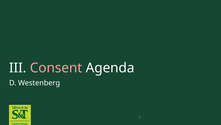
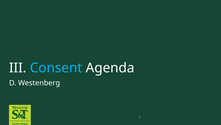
Consent colour: pink -> light blue (56, 67)
